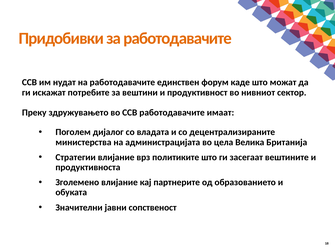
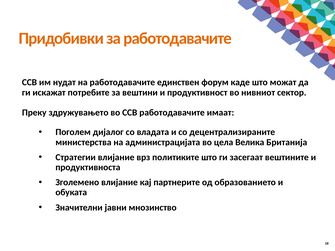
сопственост: сопственост -> мнозинство (153, 208)
